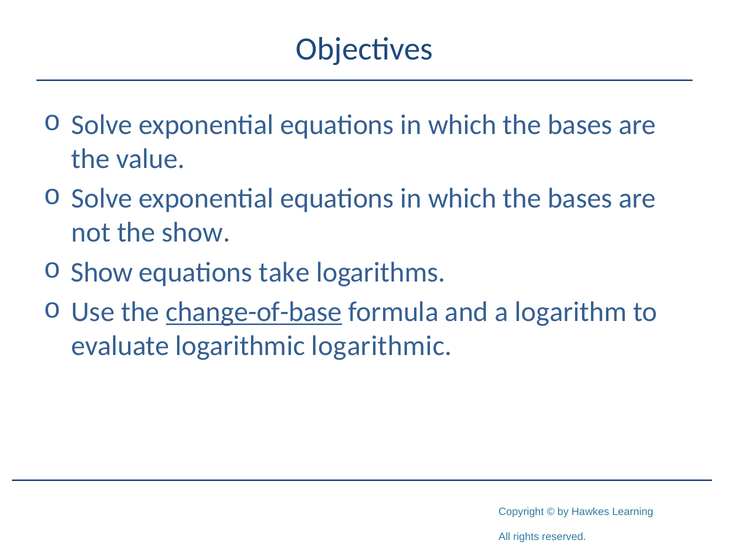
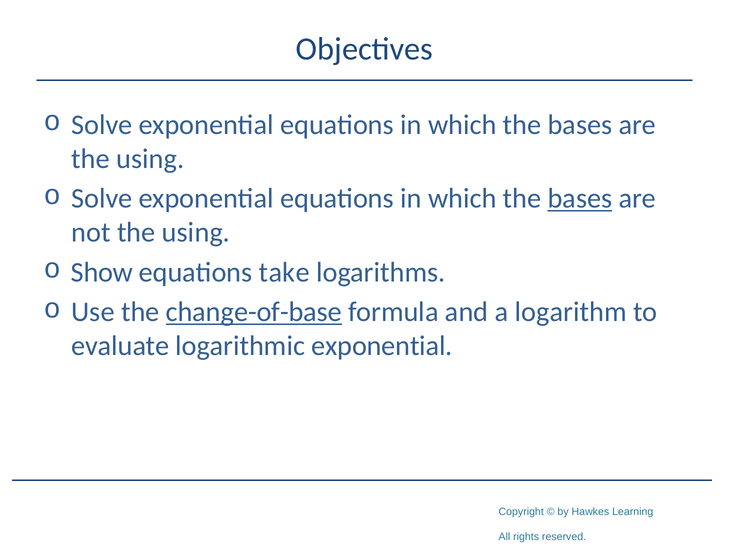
value: value -> using (150, 159)
bases underline: none -> present (580, 198)
not the show: show -> using (196, 232)
logarithmic logarithmic: logarithmic -> exponential (382, 346)
